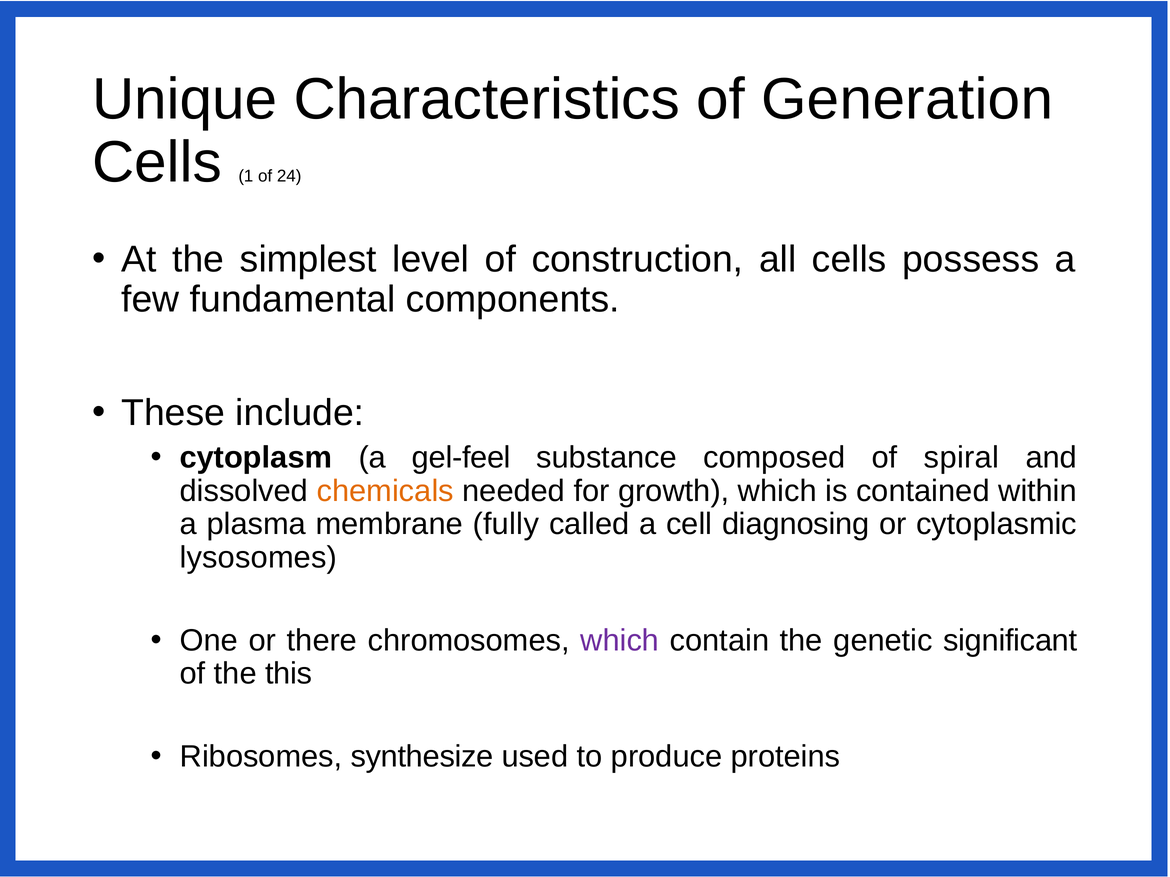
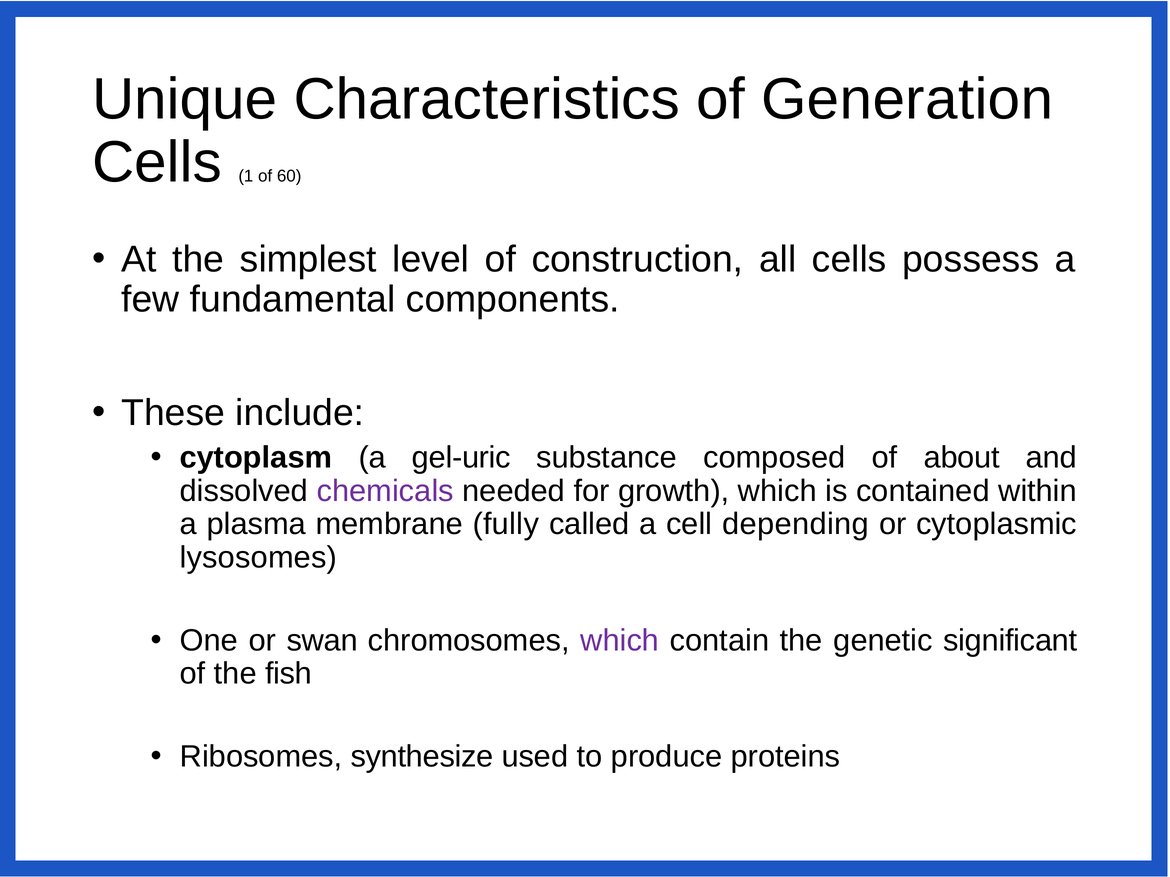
24: 24 -> 60 (289, 176)
gel-feel: gel-feel -> gel-uric (461, 458)
spiral: spiral -> about (962, 458)
chemicals colour: orange -> purple (385, 491)
diagnosing: diagnosing -> depending (796, 525)
there: there -> swan (322, 641)
this: this -> fish (289, 674)
